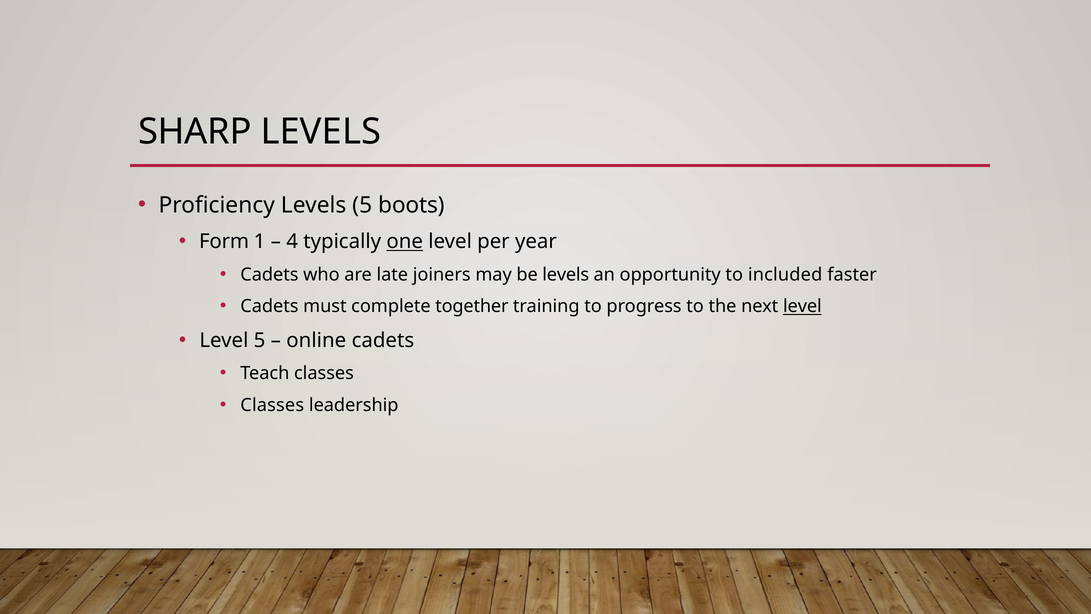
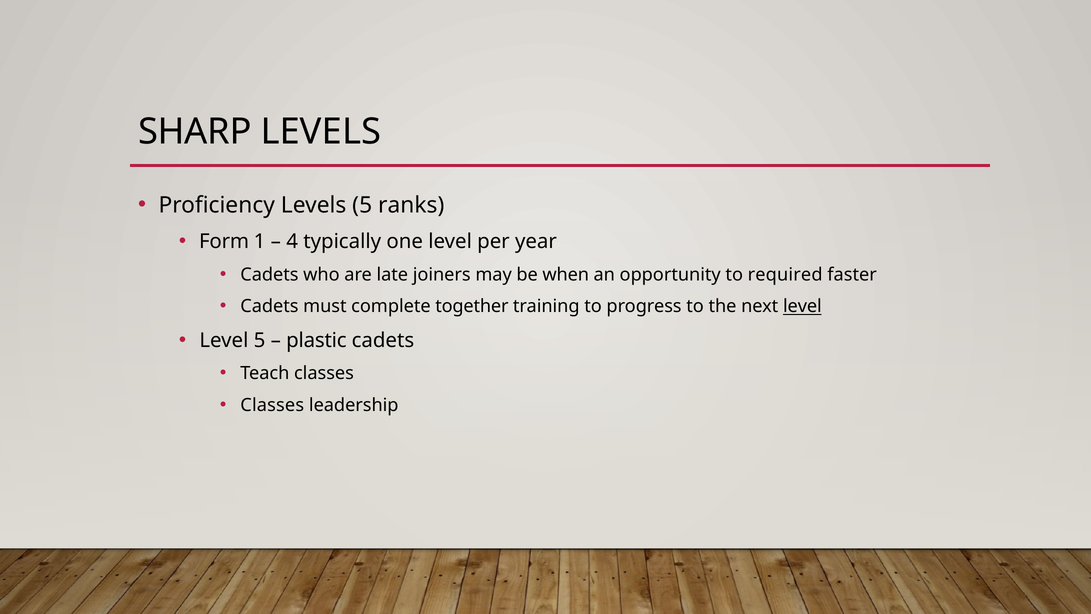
boots: boots -> ranks (411, 205)
one underline: present -> none (405, 241)
be levels: levels -> when (566, 274)
included: included -> required (785, 274)
online: online -> plastic (316, 340)
